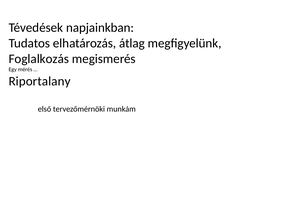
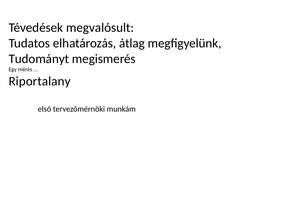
napjainkban: napjainkban -> megvalósult (100, 28)
Foglalkozás: Foglalkozás -> Tudományt (39, 59)
